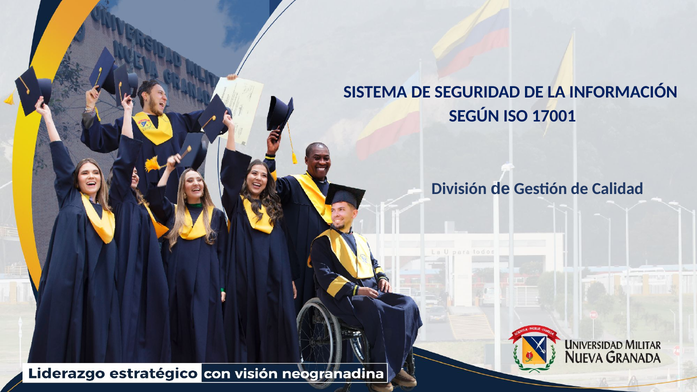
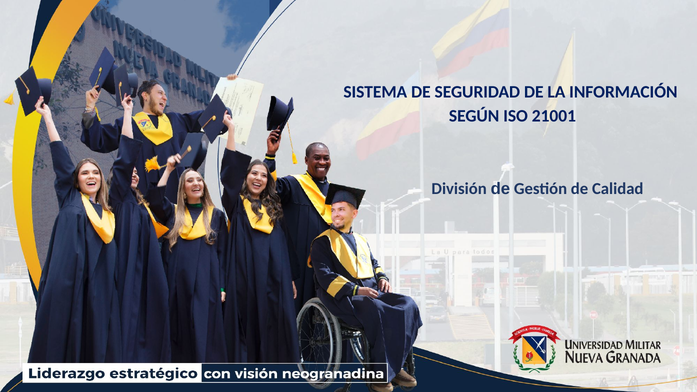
17001: 17001 -> 21001 (554, 116)
